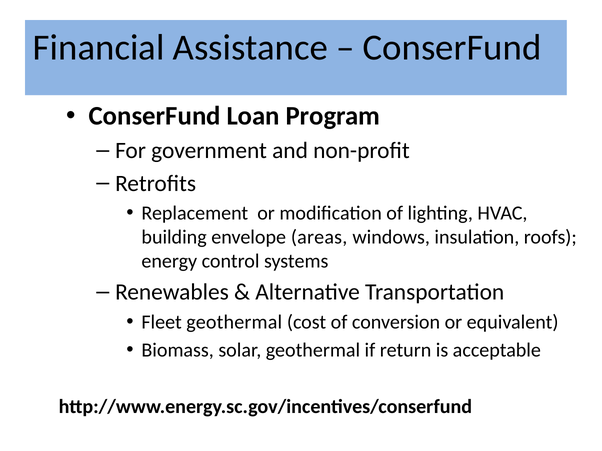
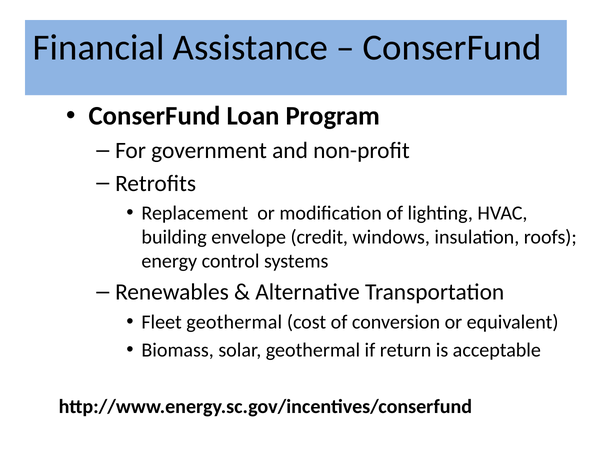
areas: areas -> credit (319, 237)
